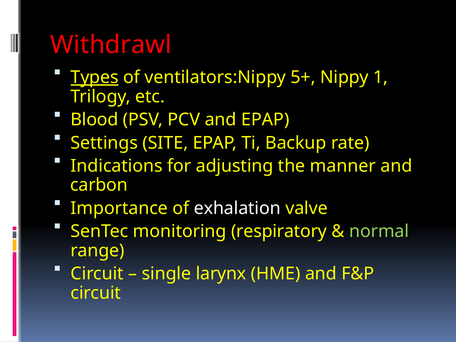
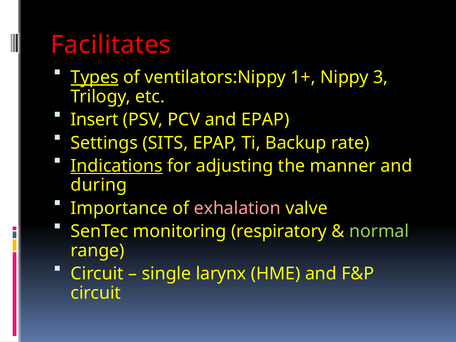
Withdrawl: Withdrawl -> Facilitates (111, 45)
5+: 5+ -> 1+ (303, 77)
1: 1 -> 3 (381, 77)
Blood: Blood -> Insert (95, 120)
SITE: SITE -> SITS (165, 143)
Indications underline: none -> present (117, 166)
carbon: carbon -> during (99, 185)
exhalation colour: white -> pink (237, 208)
